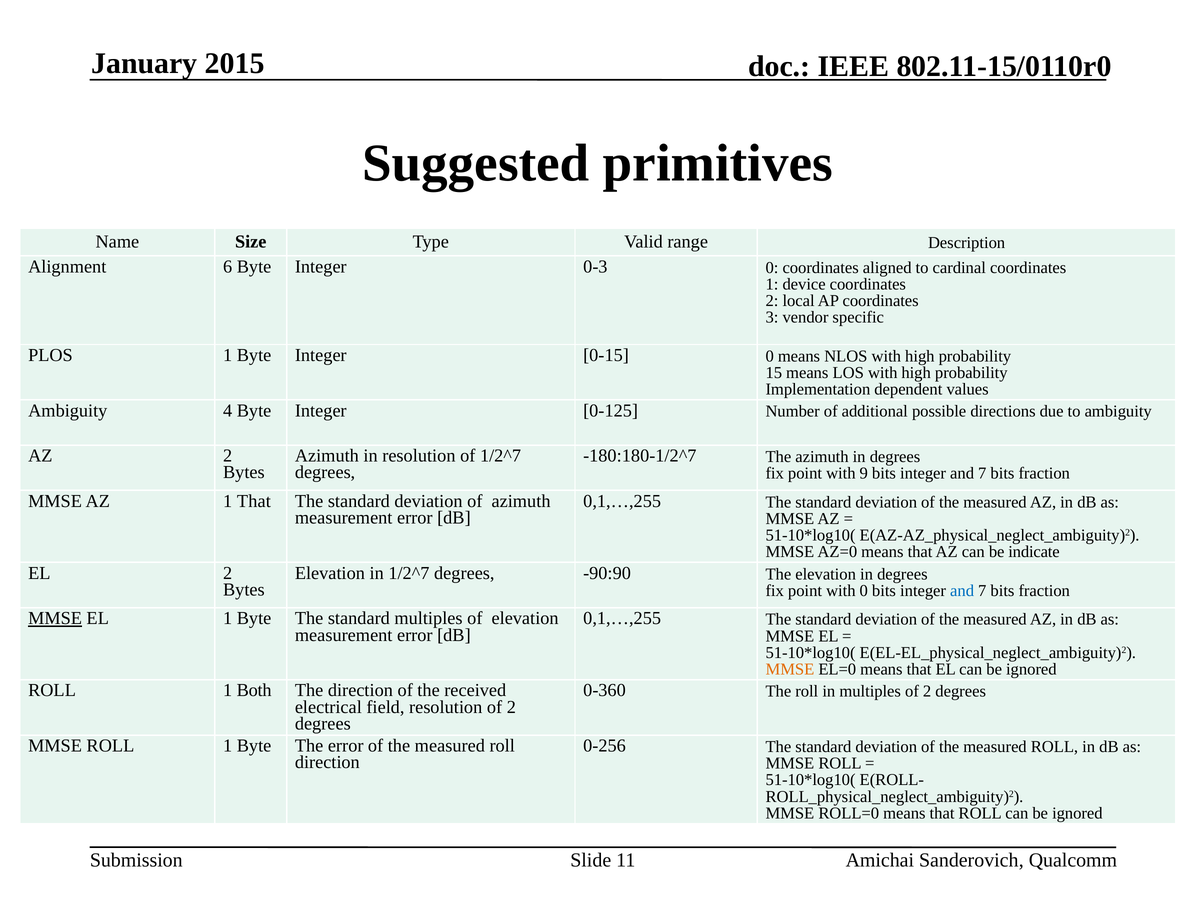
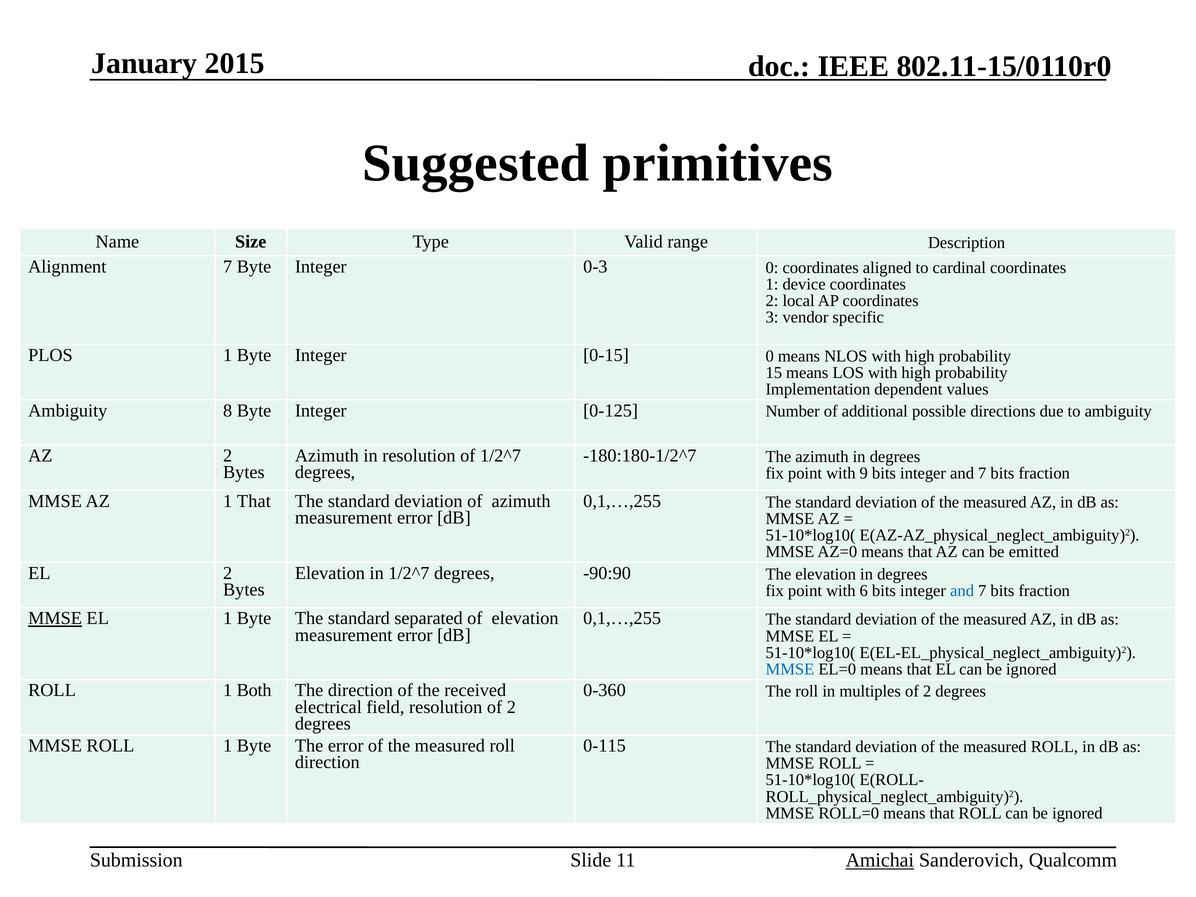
Alignment 6: 6 -> 7 (228, 267)
4: 4 -> 8 (228, 411)
indicate: indicate -> emitted (1034, 552)
with 0: 0 -> 6 (864, 591)
standard multiples: multiples -> separated (429, 618)
MMSE colour: orange -> blue (790, 669)
0-256: 0-256 -> 0-115 (605, 746)
Amichai underline: none -> present (880, 860)
